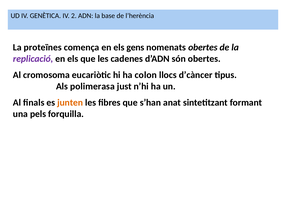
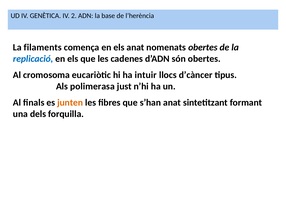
proteïnes: proteïnes -> filaments (43, 47)
els gens: gens -> anat (135, 47)
replicació colour: purple -> blue (33, 59)
colon: colon -> intuir (146, 75)
pels: pels -> dels (38, 114)
